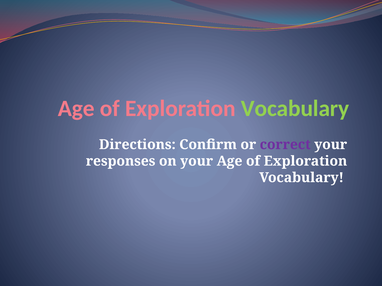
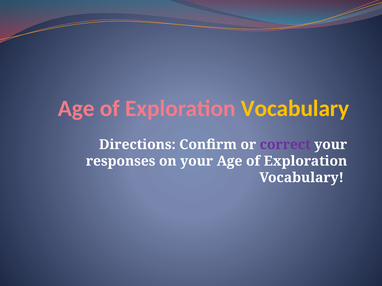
Vocabulary colour: light green -> yellow (295, 109)
